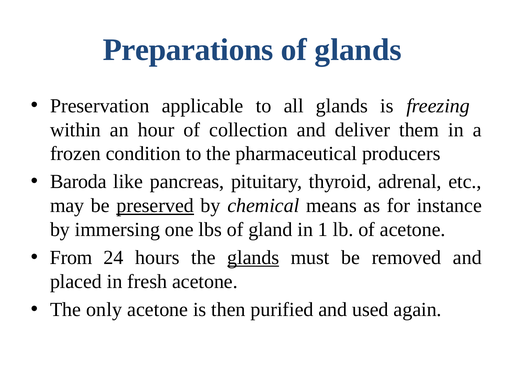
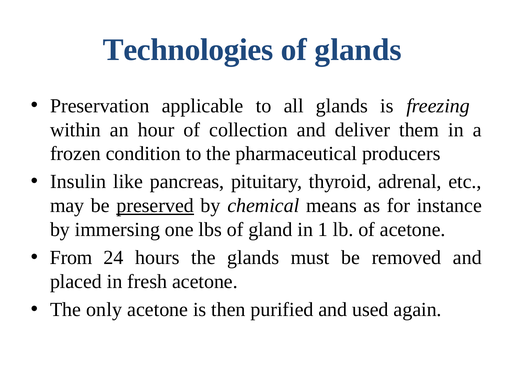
Preparations: Preparations -> Technologies (188, 50)
Baroda: Baroda -> Insulin (78, 182)
glands underline: present -> none (253, 257)
